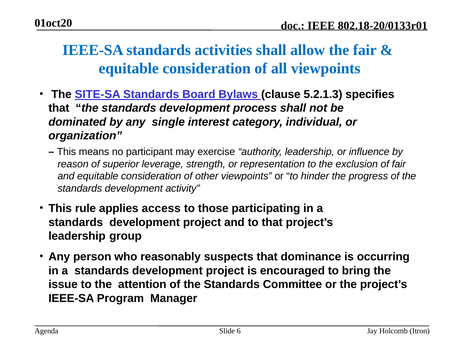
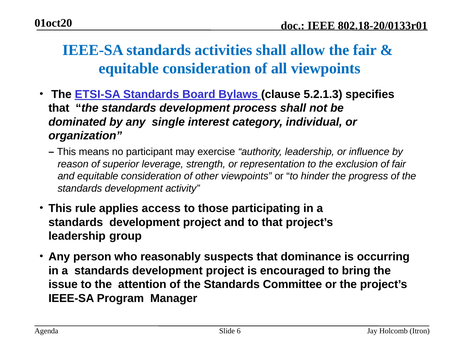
SITE-SA: SITE-SA -> ETSI-SA (98, 94)
